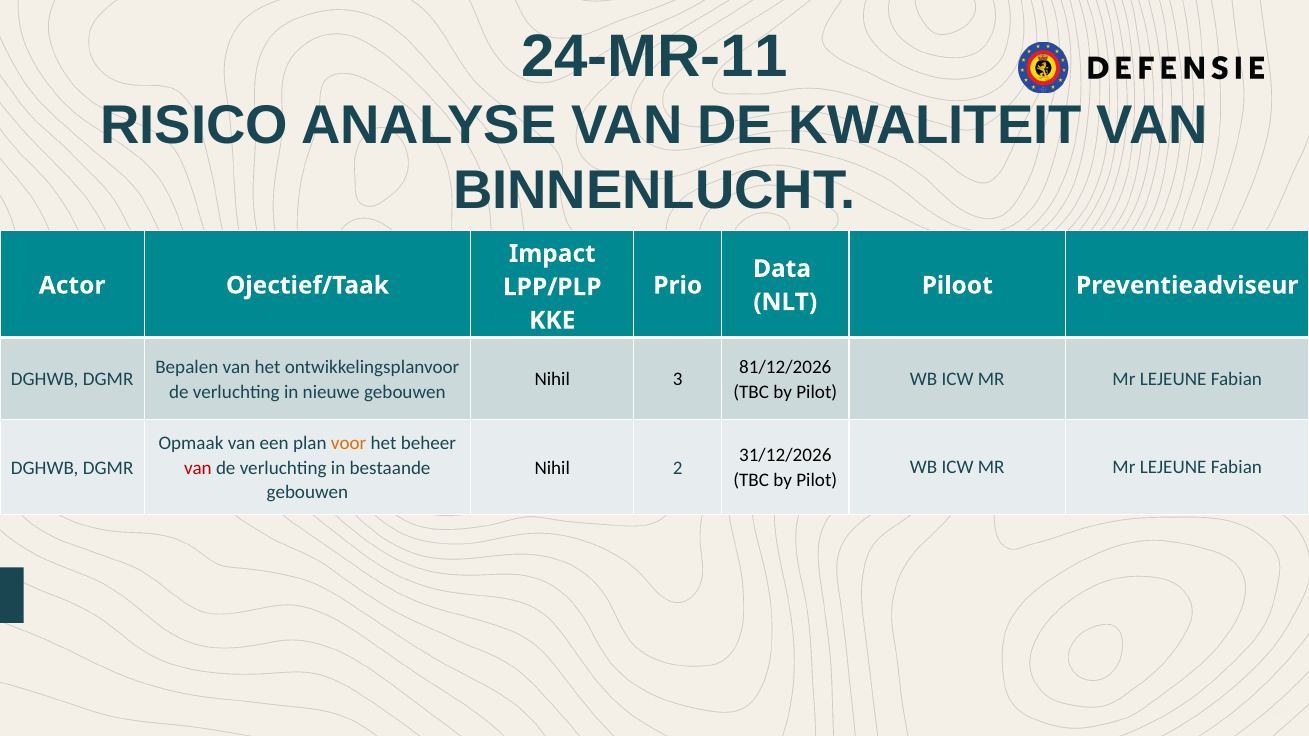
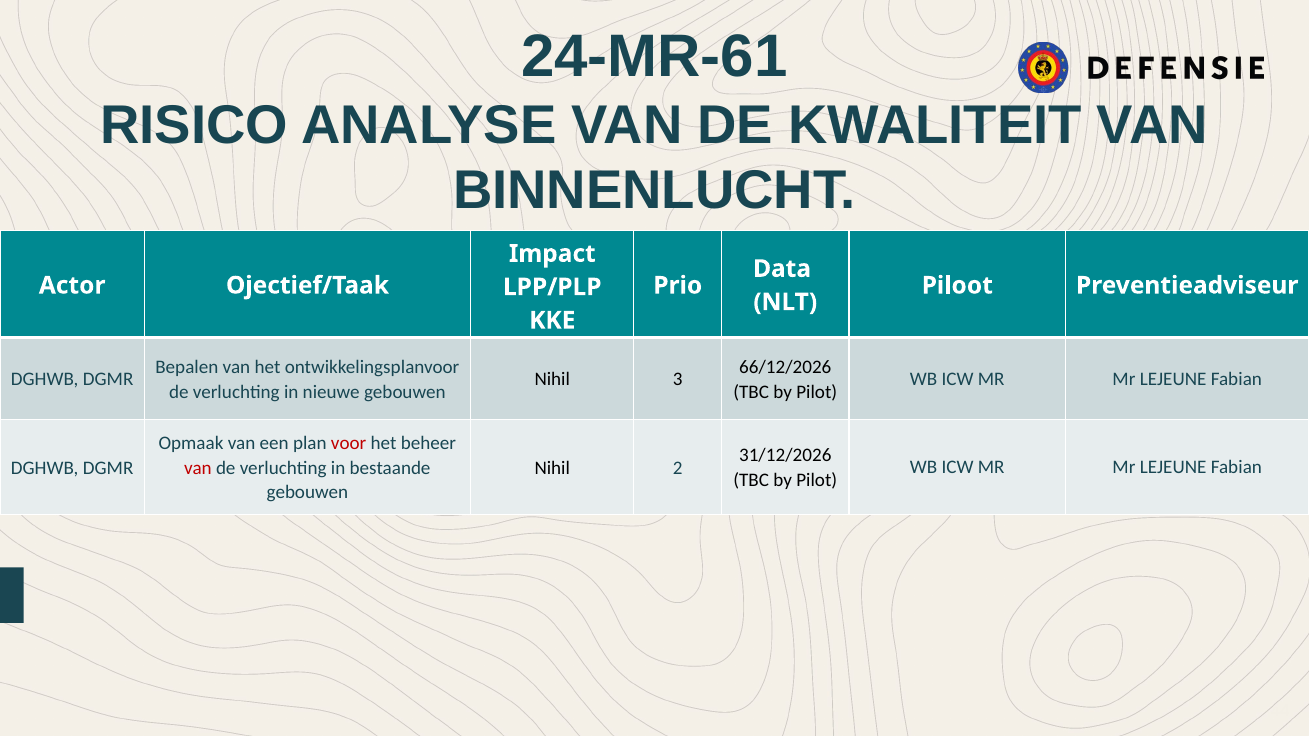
24-MR-11: 24-MR-11 -> 24-MR-61 (654, 57)
81/12/2026: 81/12/2026 -> 66/12/2026 (785, 367)
voor colour: orange -> red (349, 443)
